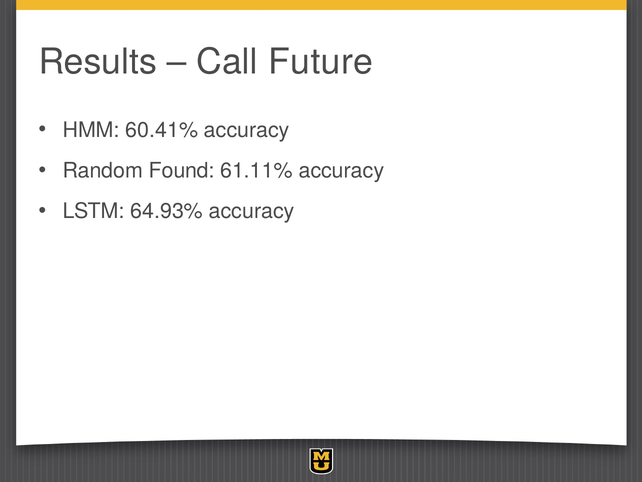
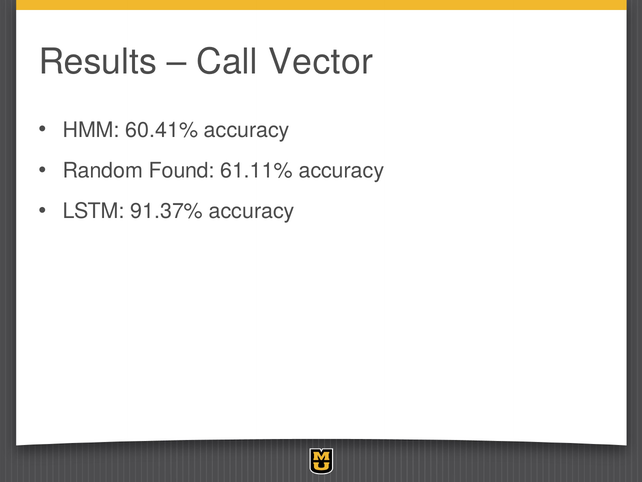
Future: Future -> Vector (321, 62)
64.93%: 64.93% -> 91.37% (167, 211)
